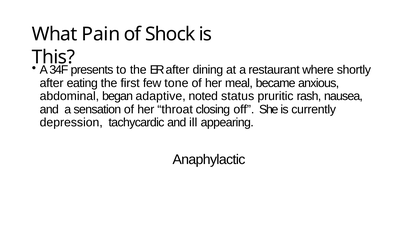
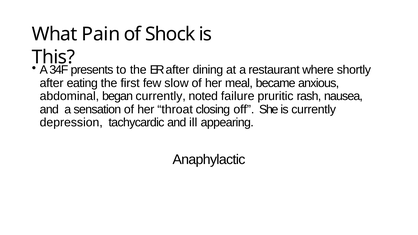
tone: tone -> slow (177, 83)
began adaptive: adaptive -> currently (161, 96)
status: status -> failure (238, 96)
